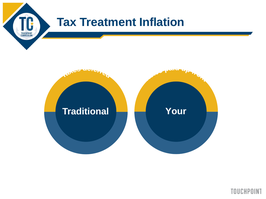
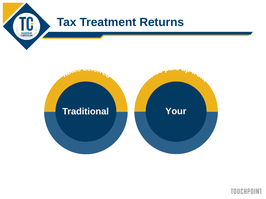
Inflation: Inflation -> Returns (162, 22)
